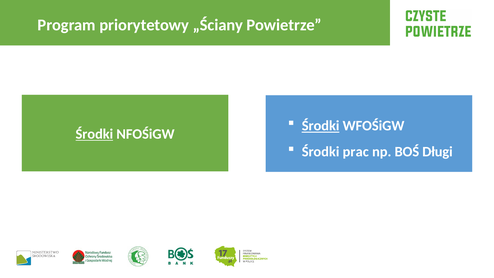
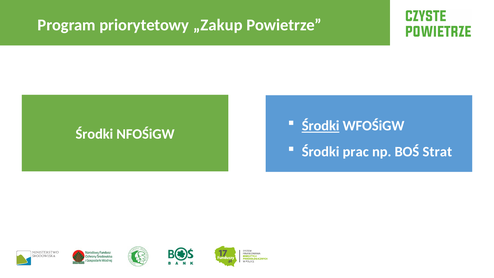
„Ściany: „Ściany -> „Zakup (218, 25)
Środki underline: present -> none (94, 134)
Długi: Długi -> Strat (437, 152)
